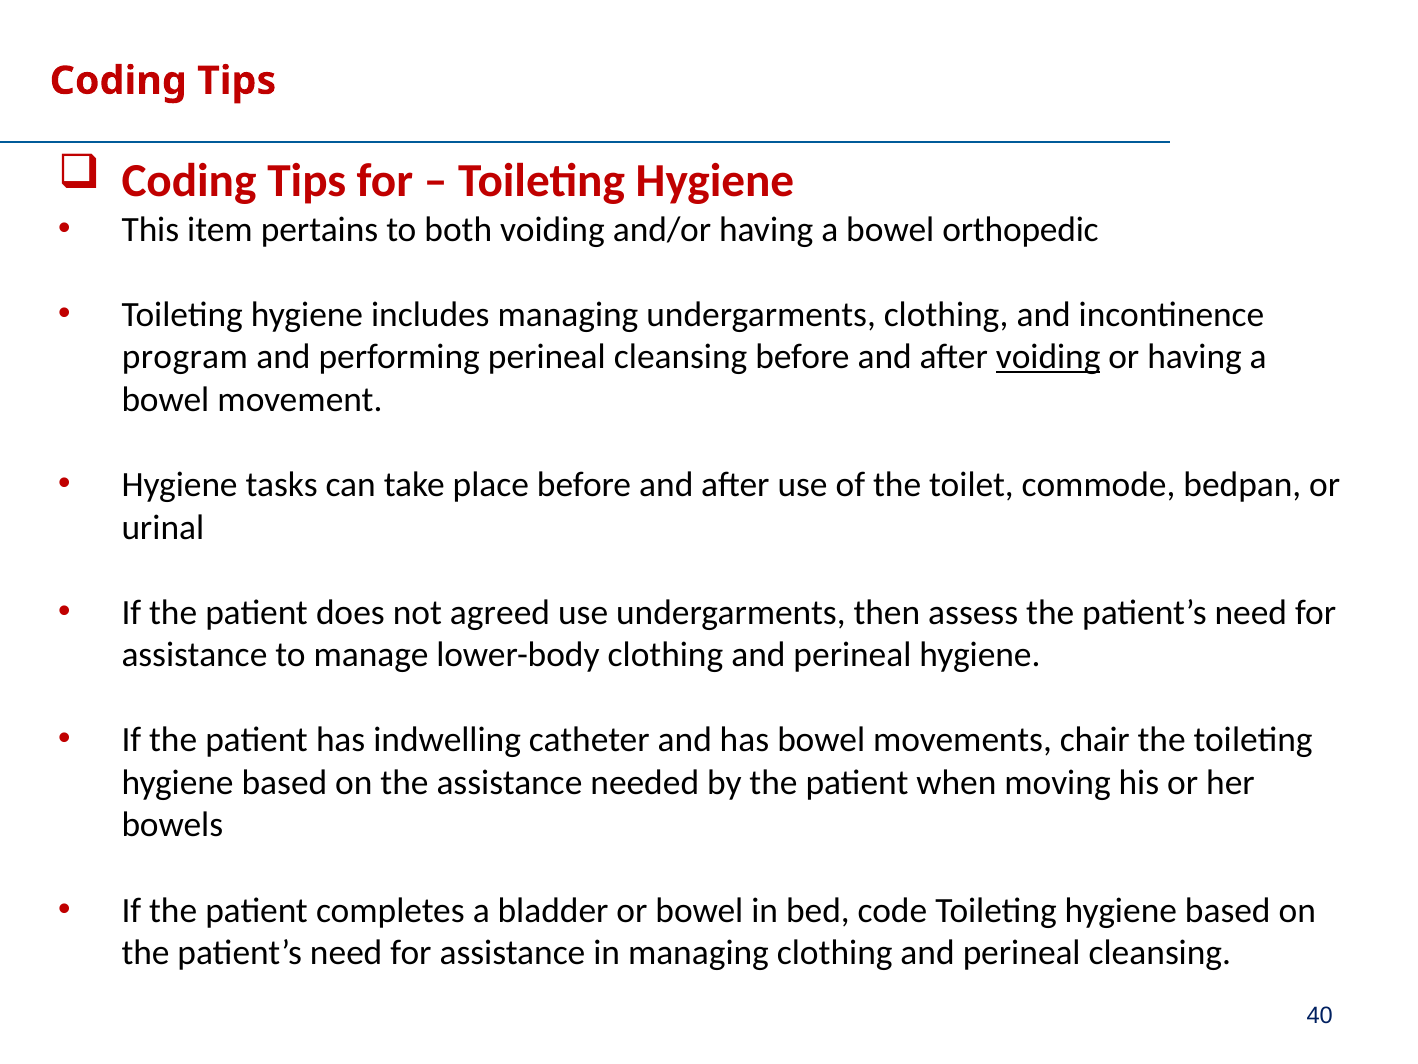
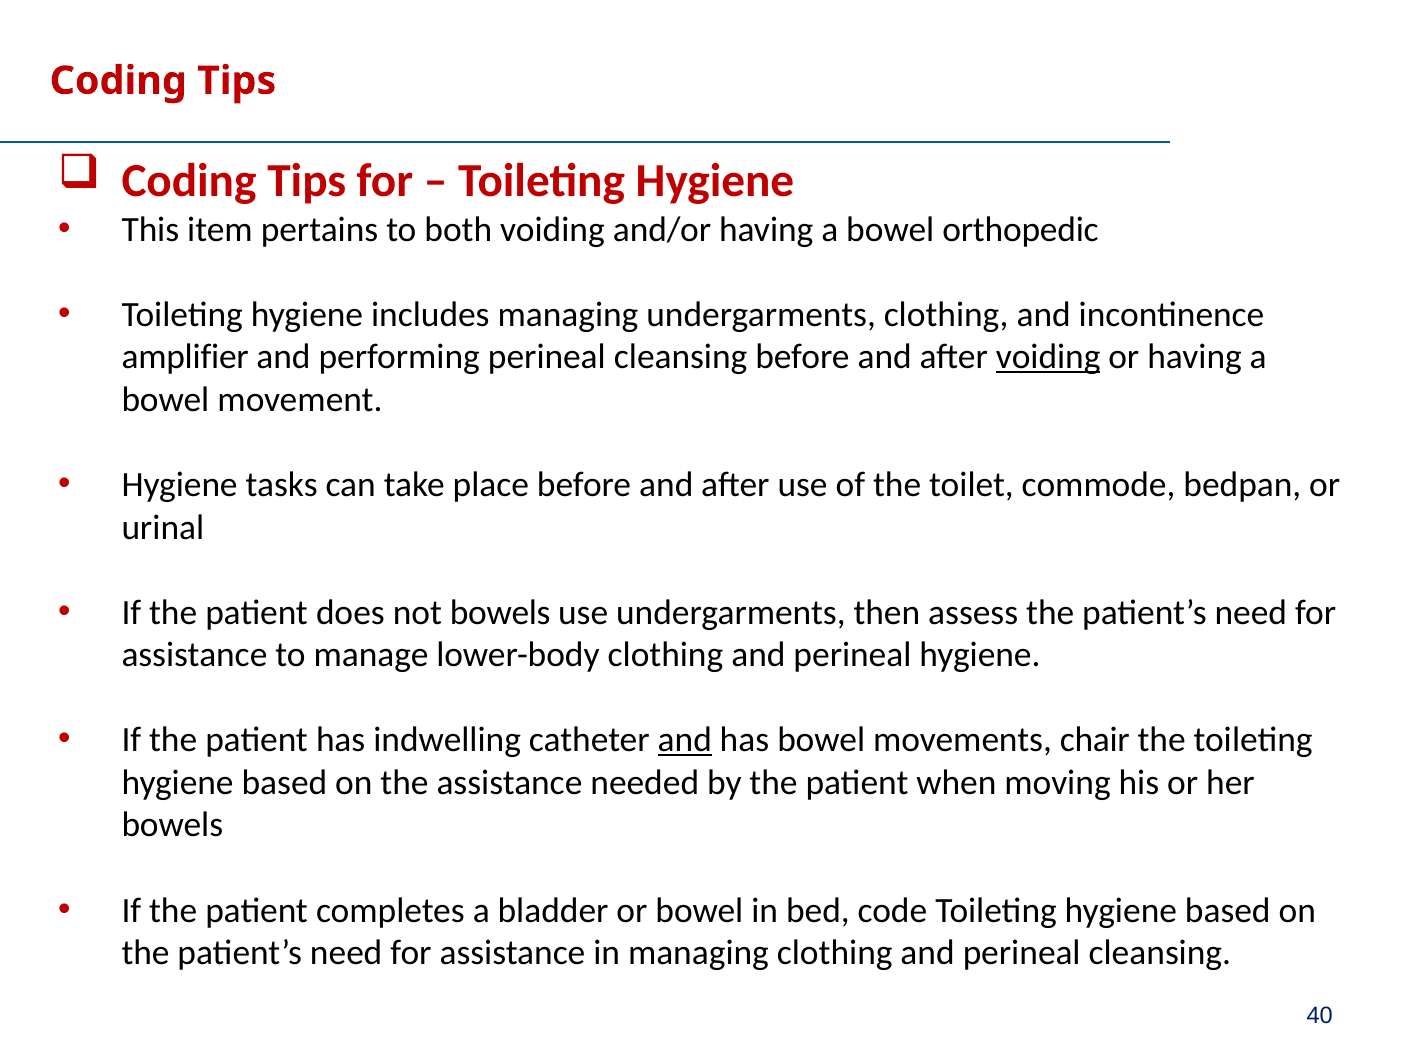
program: program -> amplifier (185, 357)
not agreed: agreed -> bowels (500, 612)
and underline: none -> present (685, 740)
